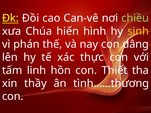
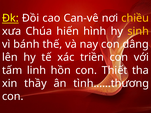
chiều colour: light green -> yellow (135, 18)
phán: phán -> bánh (26, 44)
thực: thực -> triền (92, 57)
